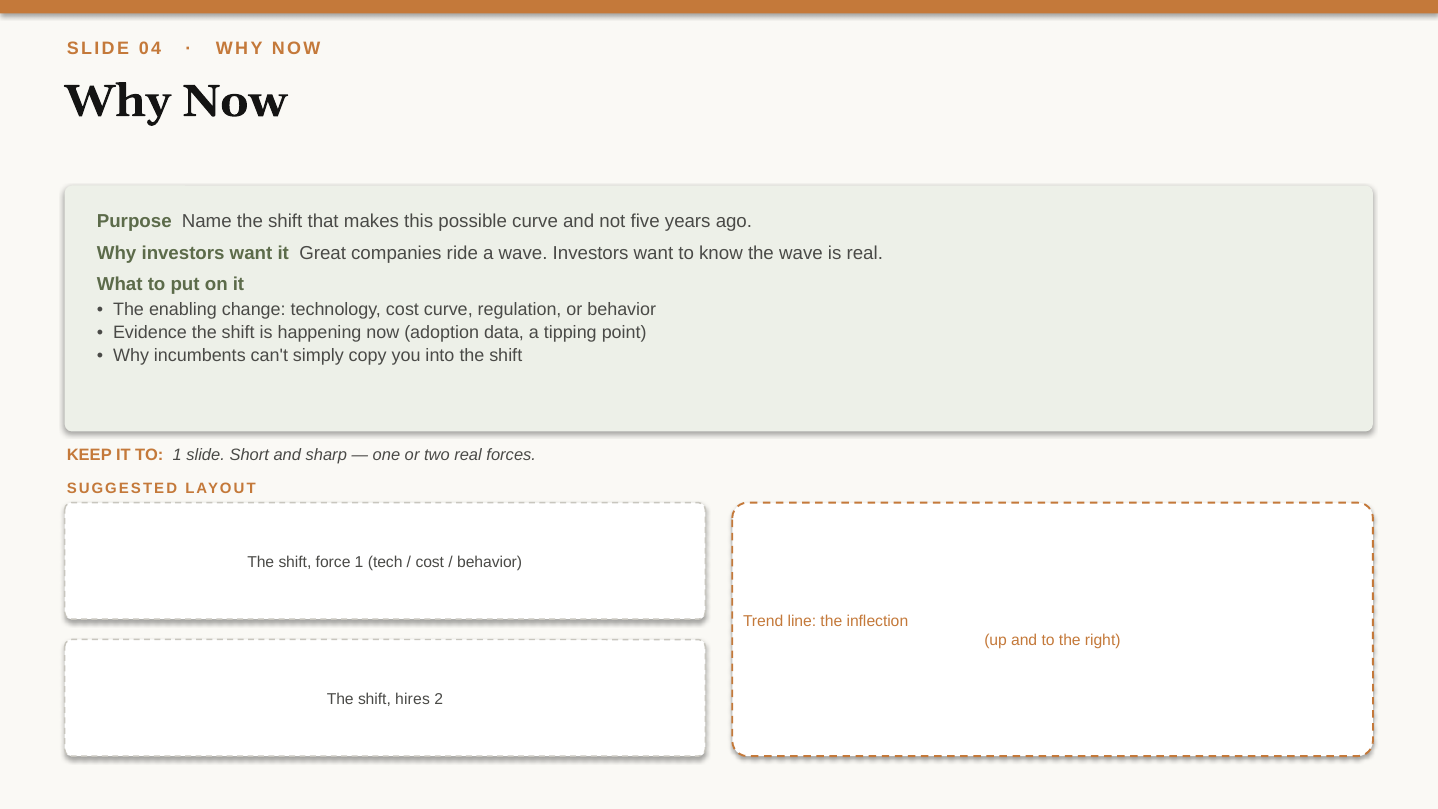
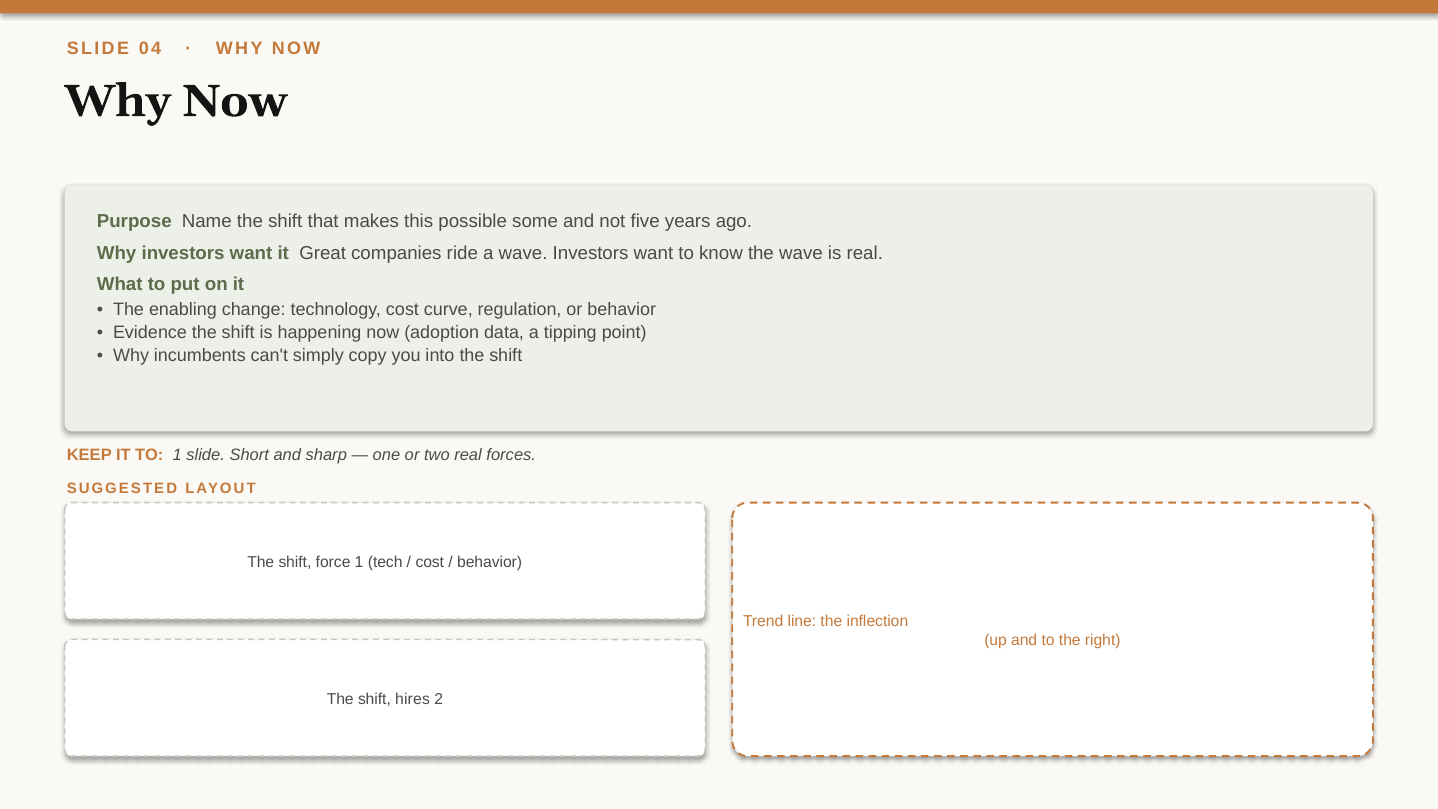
possible curve: curve -> some (535, 222)
